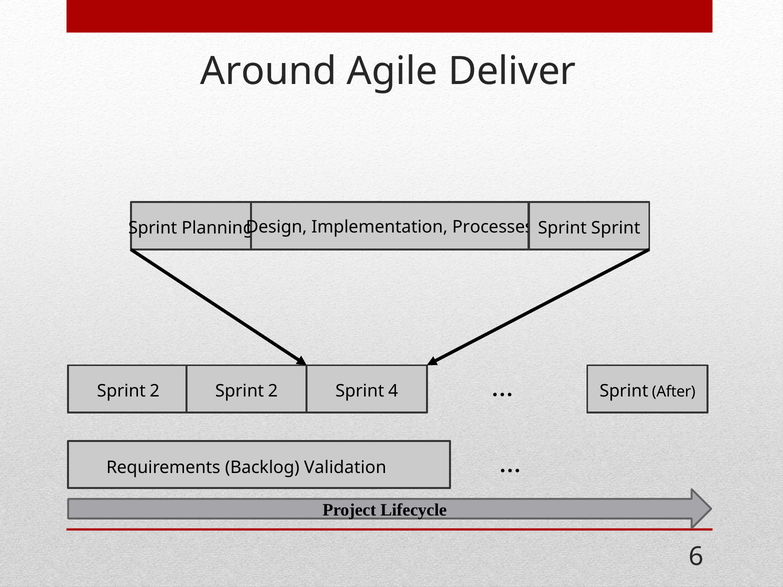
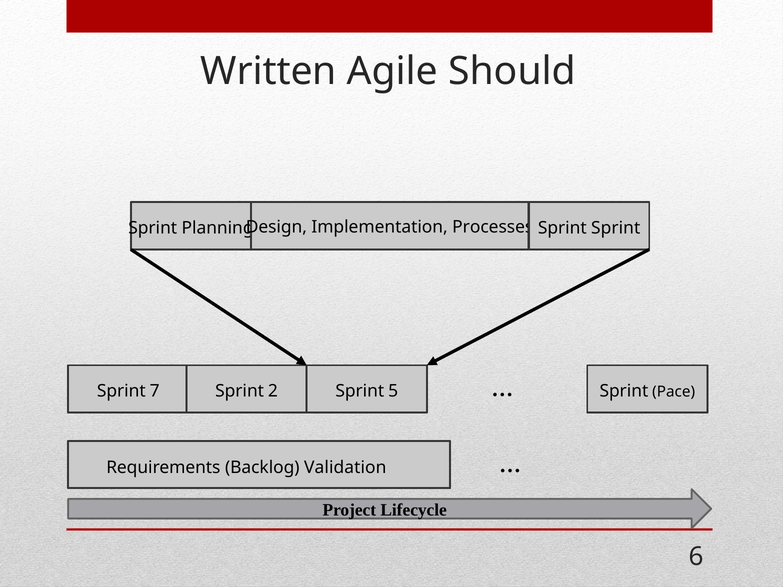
Around: Around -> Written (268, 72)
Deliver: Deliver -> Should (512, 72)
2: 2 -> 7 (155, 391)
4: 4 -> 5 (393, 391)
After: After -> Pace (674, 392)
